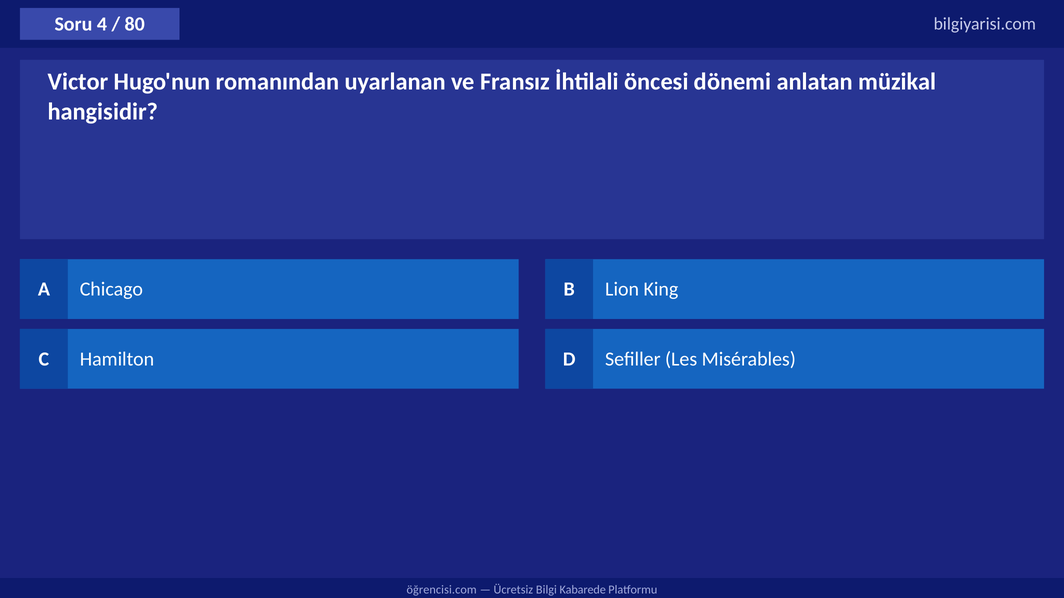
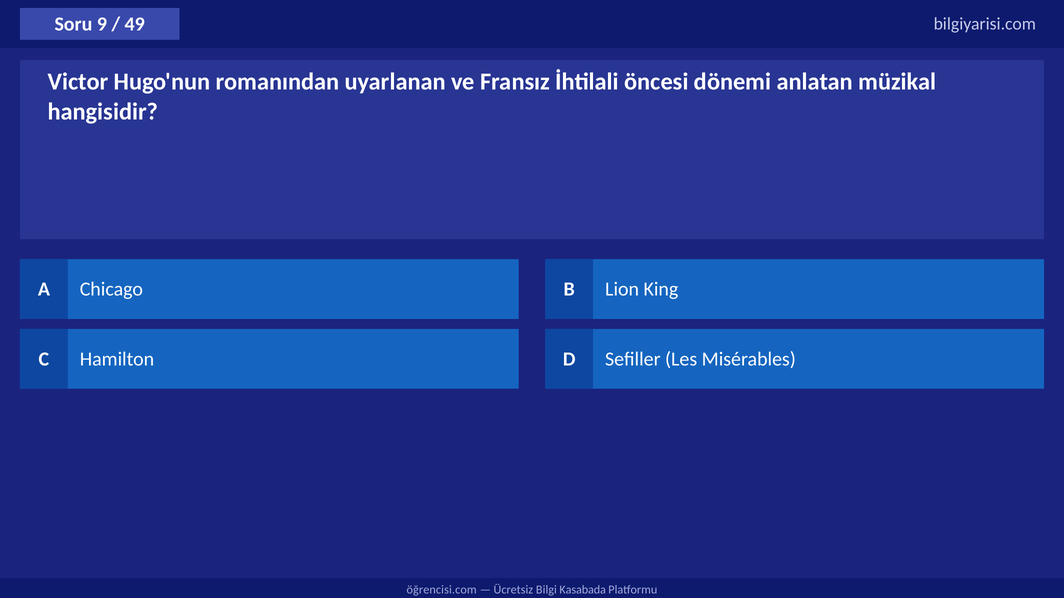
4: 4 -> 9 (102, 24)
80: 80 -> 49 (135, 24)
Kabarede: Kabarede -> Kasabada (583, 590)
